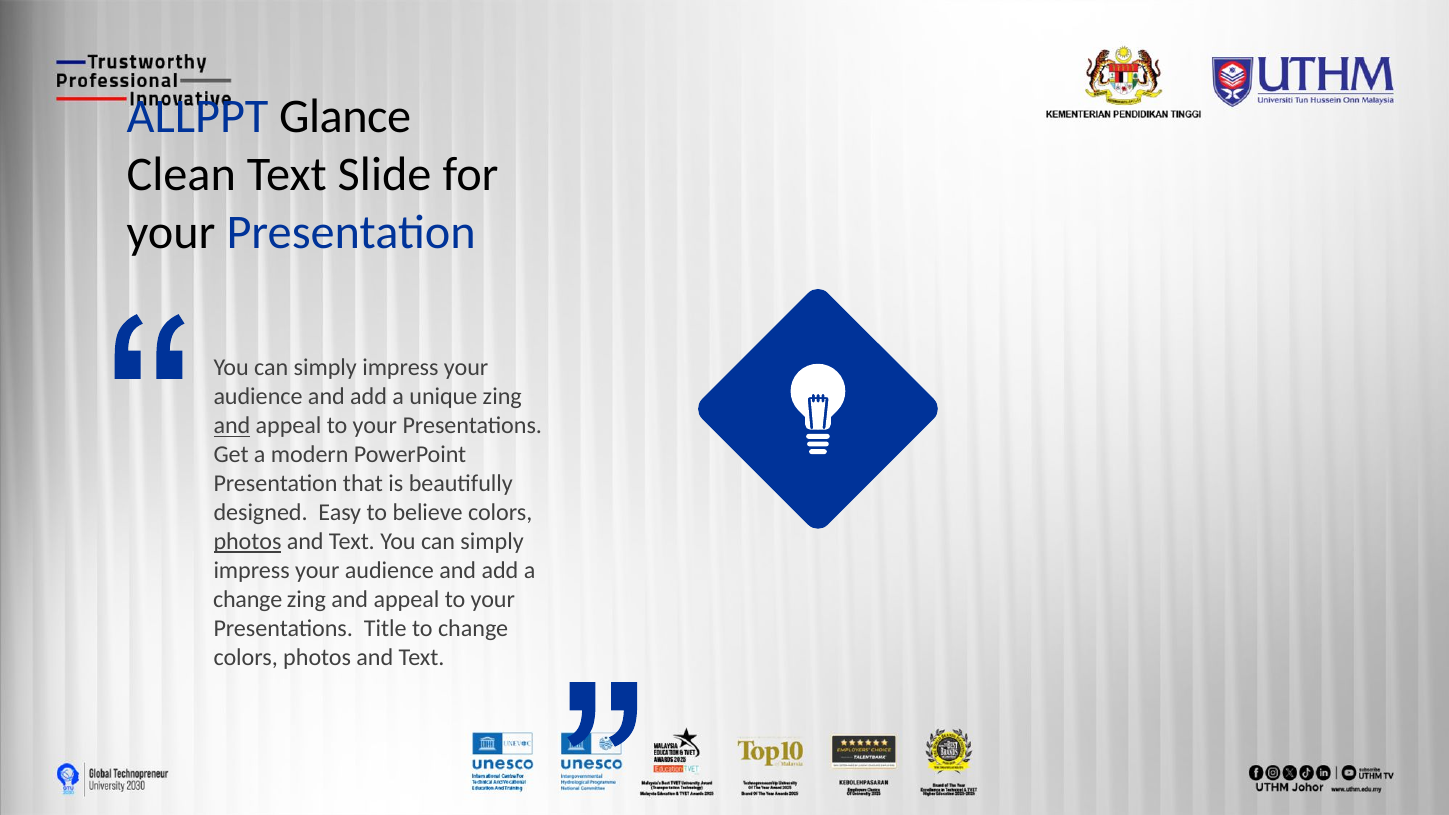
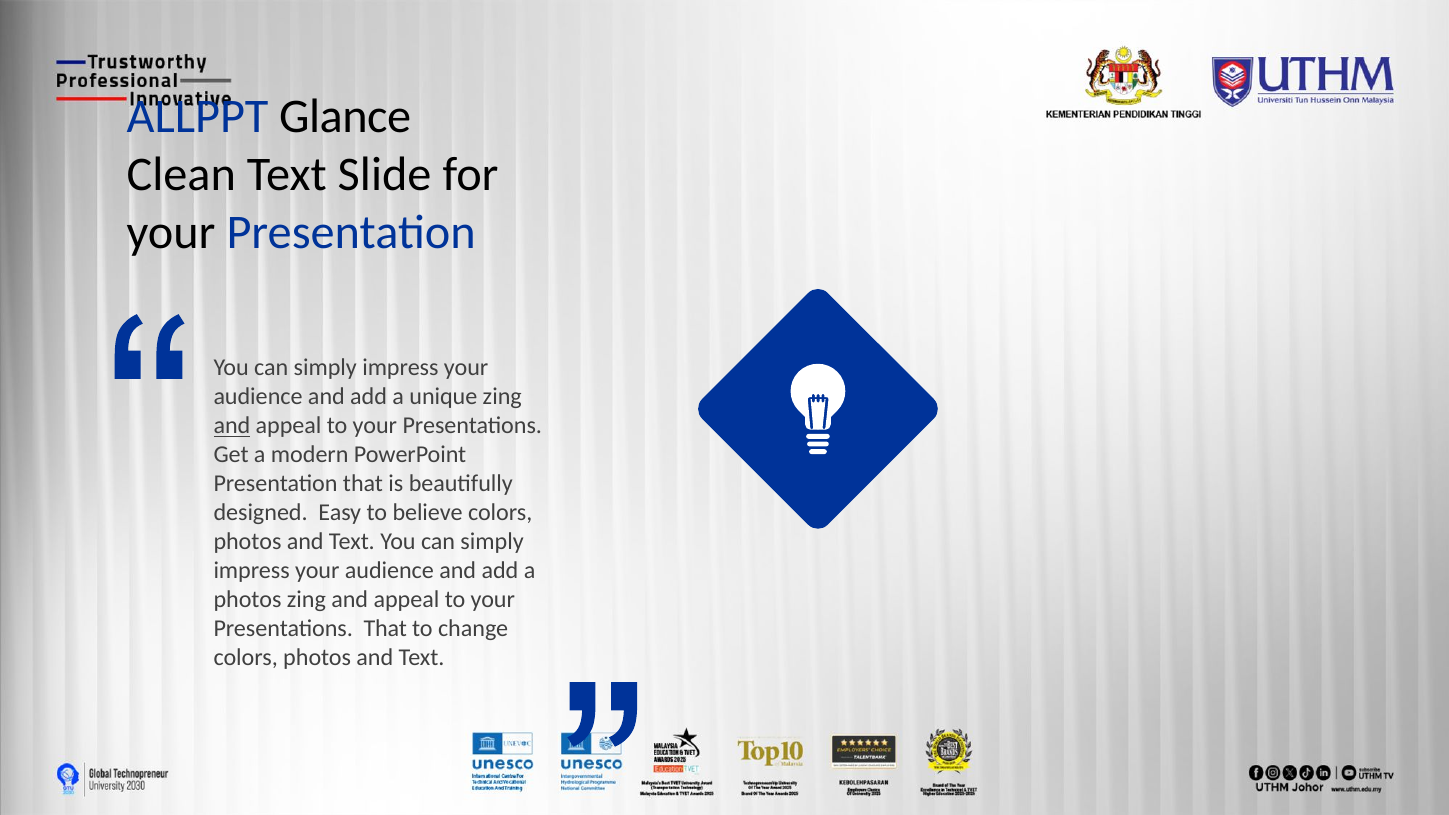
photos underline: present -> none (248, 542)
change: change -> photos (248, 600)
Presentations Title: Title -> That (385, 629)
